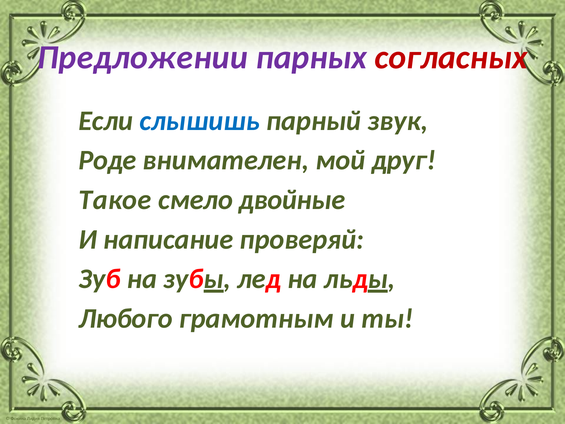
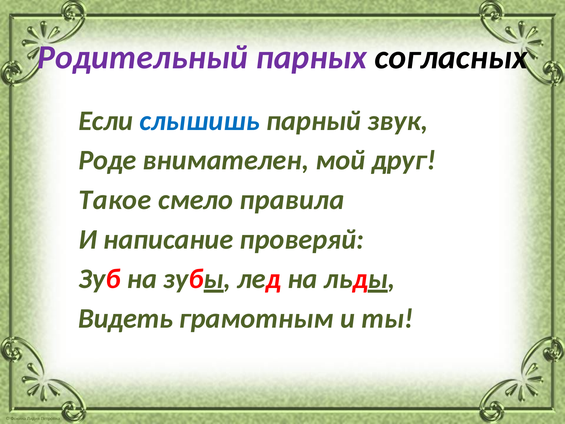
Предложении: Предложении -> Родительный (143, 57)
согласных colour: red -> black (451, 57)
двойные: двойные -> правила (292, 200)
Любого: Любого -> Видеть (126, 318)
